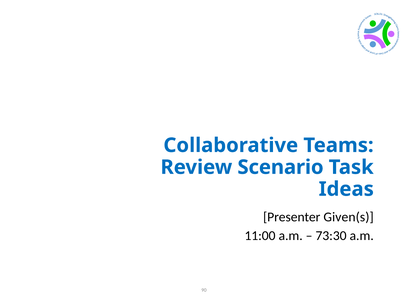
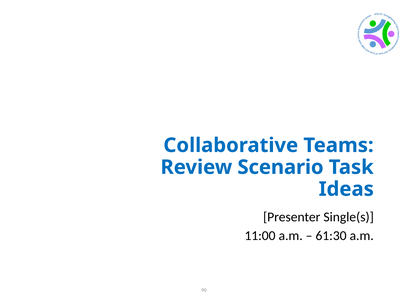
Given(s: Given(s -> Single(s (349, 217)
73:30: 73:30 -> 61:30 (331, 236)
